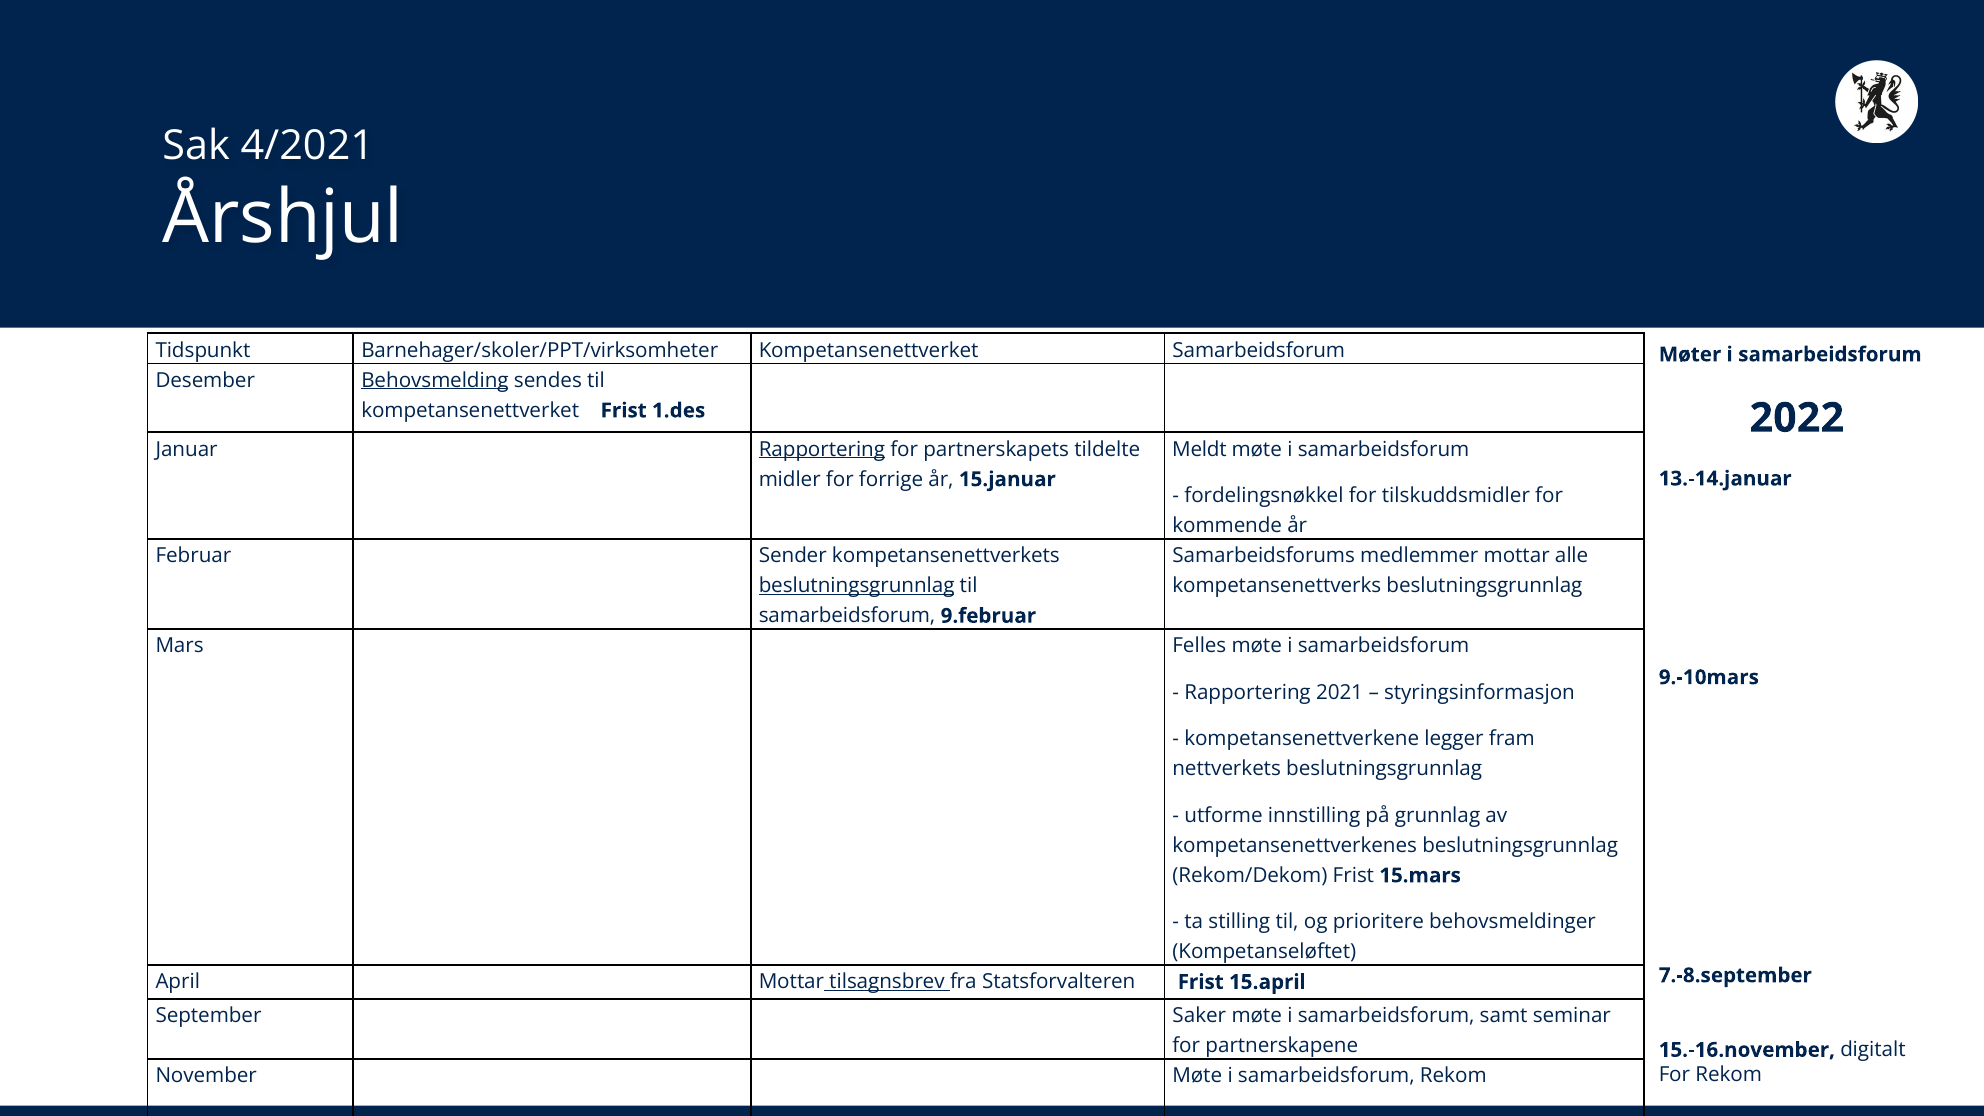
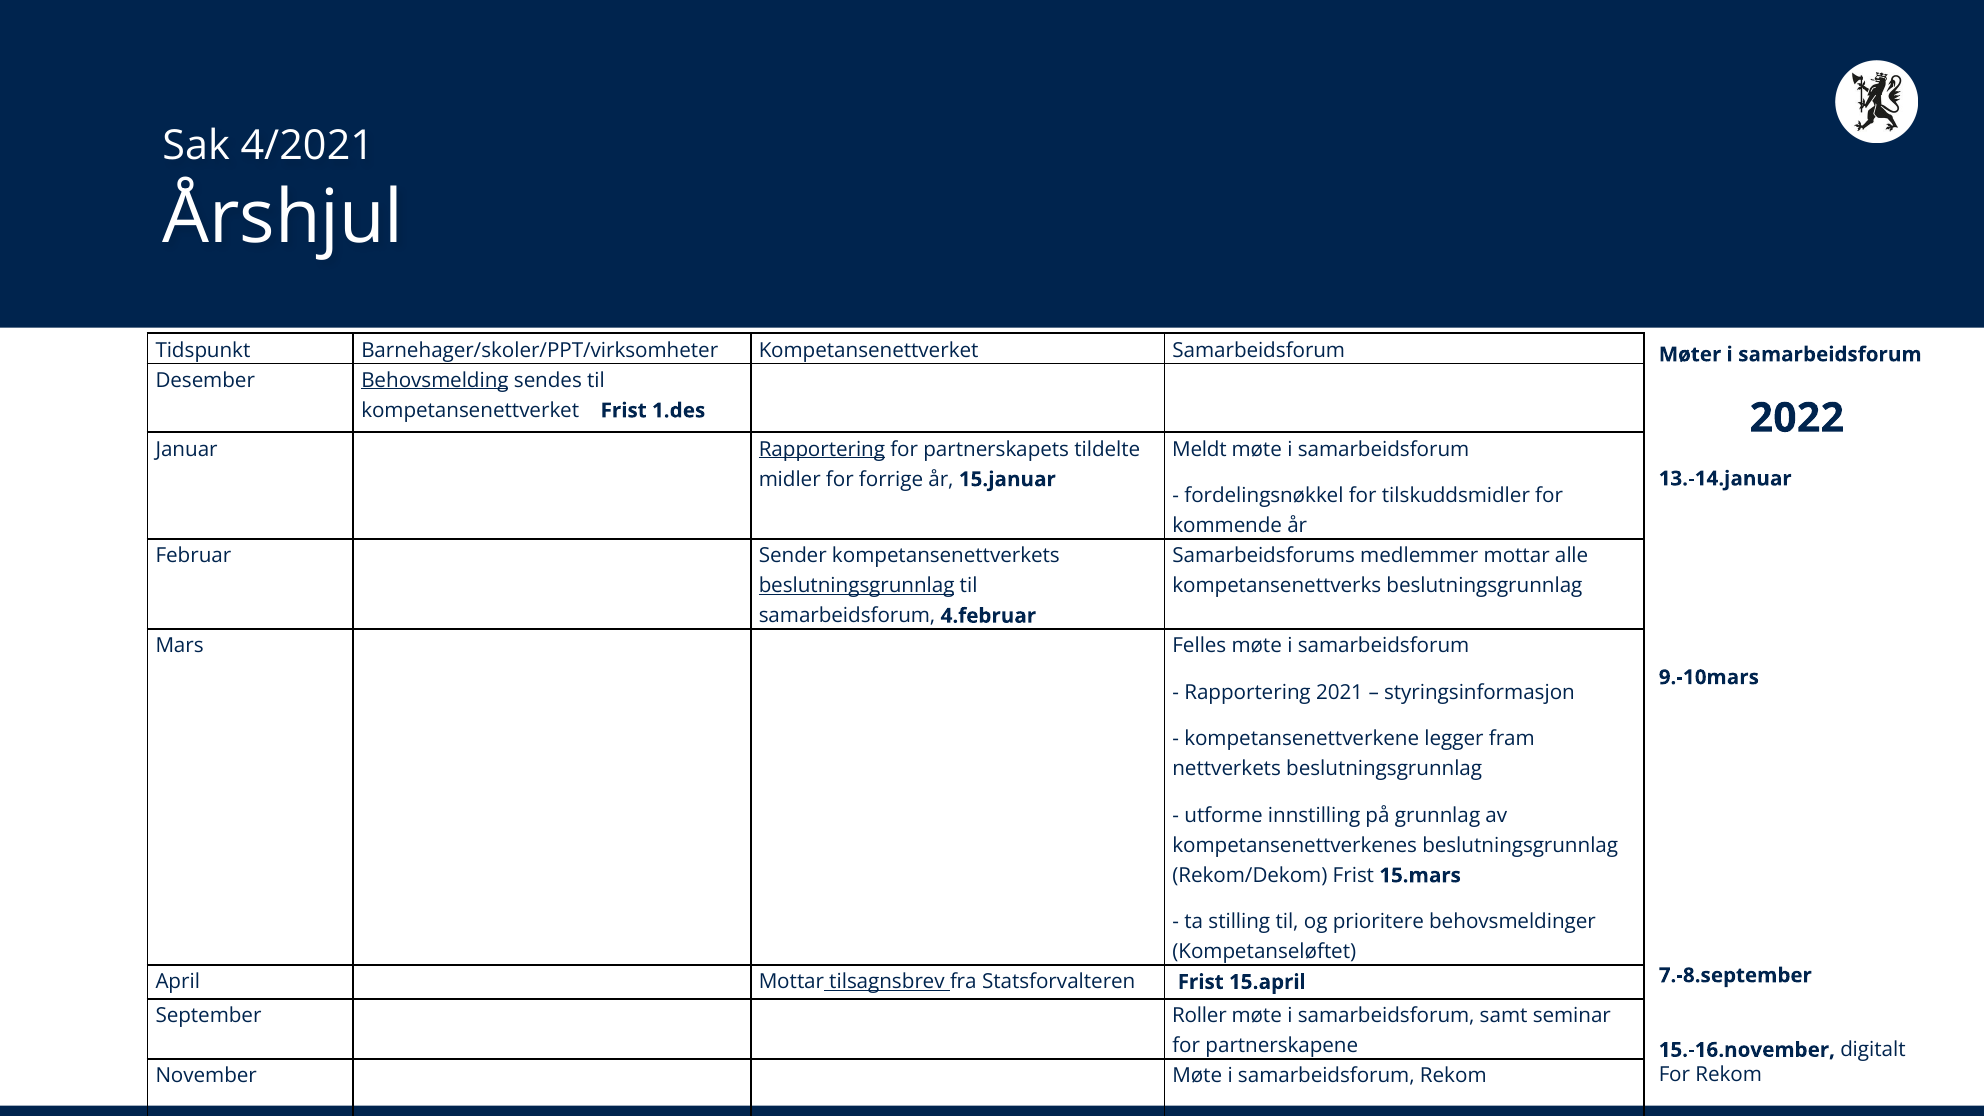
9.februar: 9.februar -> 4.februar (988, 616)
September Saker: Saker -> Roller (1199, 1016)
